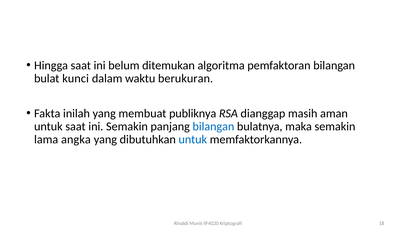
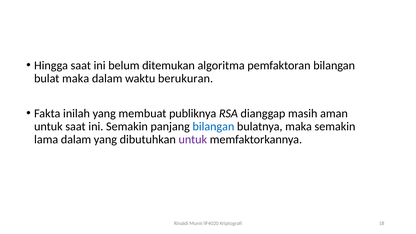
bulat kunci: kunci -> maka (76, 79)
lama angka: angka -> dalam (76, 140)
untuk colour: blue -> purple (193, 140)
